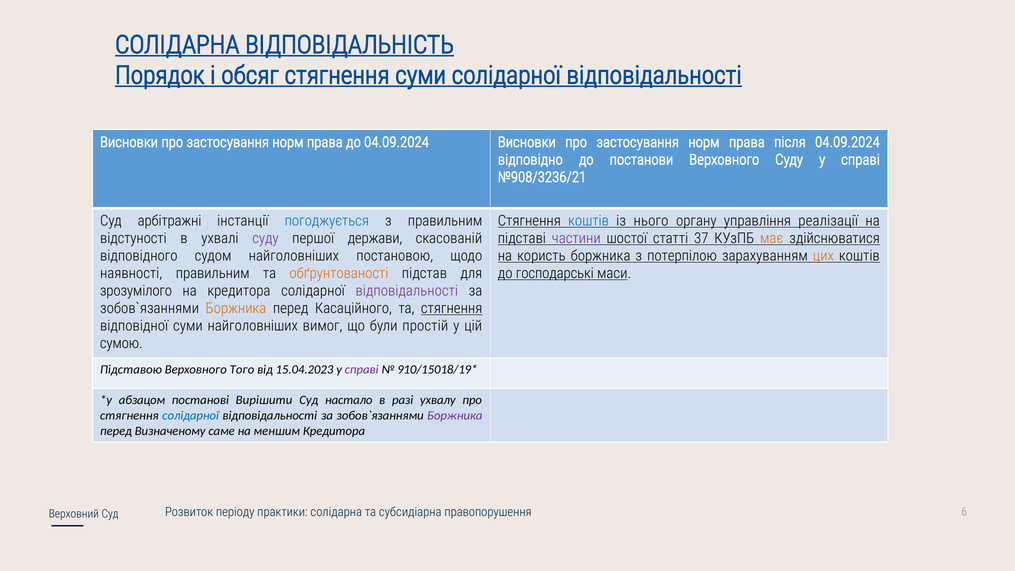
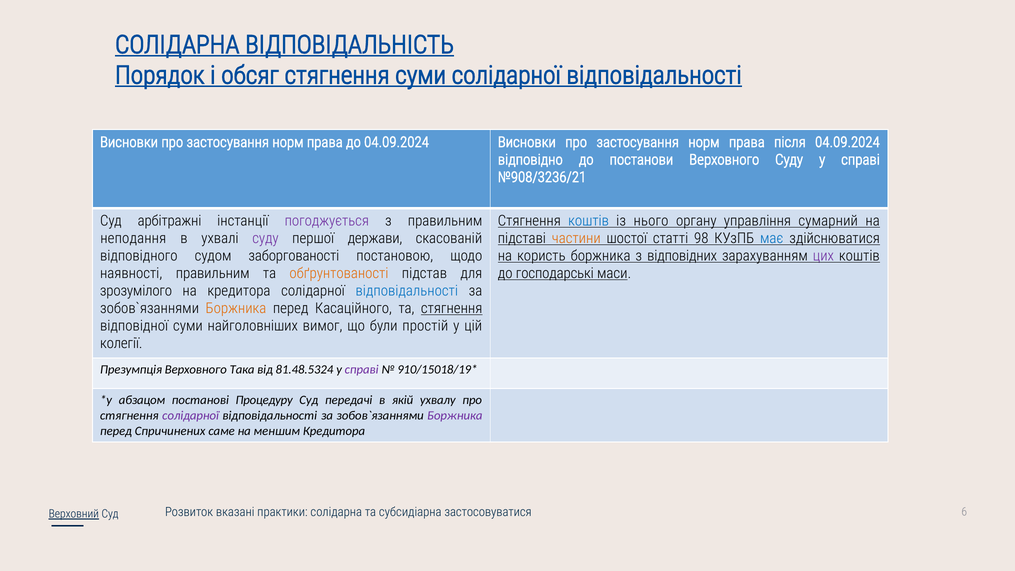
погоджується colour: blue -> purple (327, 221)
реалізації: реалізації -> сумарний (828, 221)
відстуності: відстуності -> неподання (133, 238)
частини colour: purple -> orange (576, 238)
37: 37 -> 98 (701, 238)
має colour: orange -> blue (772, 238)
судом найголовніших: найголовніших -> заборгованості (294, 256)
потерпілою: потерпілою -> відповідних (682, 256)
цих colour: orange -> purple (823, 256)
відповідальності colour: purple -> blue (407, 291)
сумою: сумою -> колегії (121, 343)
Підставою: Підставою -> Презумпція (131, 370)
Того: Того -> Така (242, 370)
15.04.2023: 15.04.2023 -> 81.48.5324 (304, 370)
Вирішити: Вирішити -> Процедуру (264, 400)
настало: настало -> передачі (349, 400)
разі: разі -> якій (403, 400)
солідарної colour: blue -> purple (191, 416)
Визначеному: Визначеному -> Спричинених (170, 431)
періоду: періоду -> вказані (235, 512)
правопорушення: правопорушення -> застосовуватися (488, 512)
Верховний underline: none -> present (74, 514)
